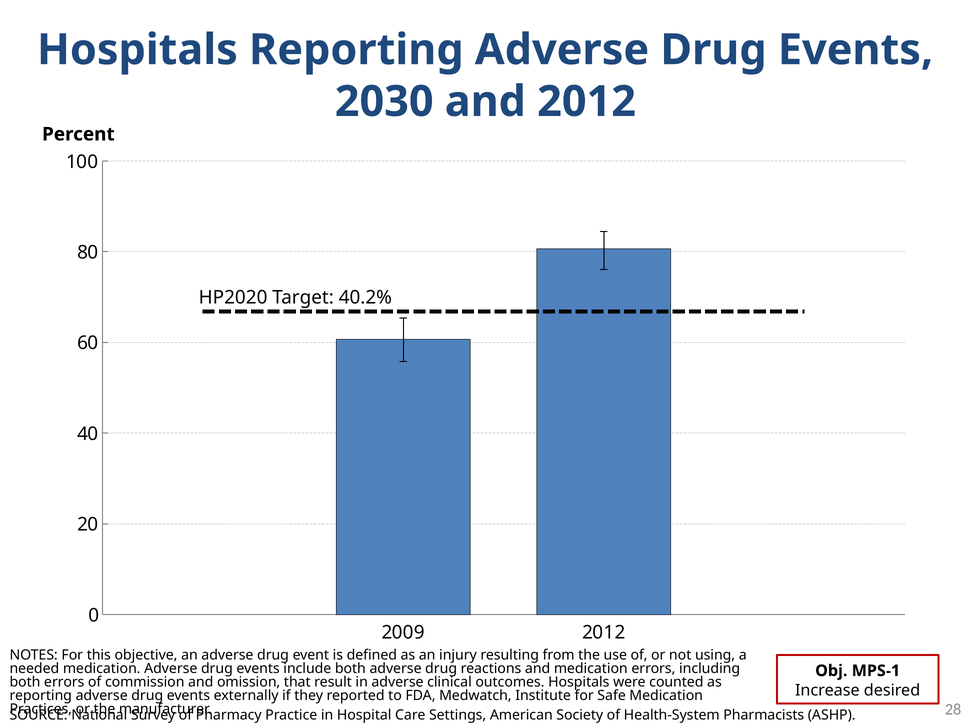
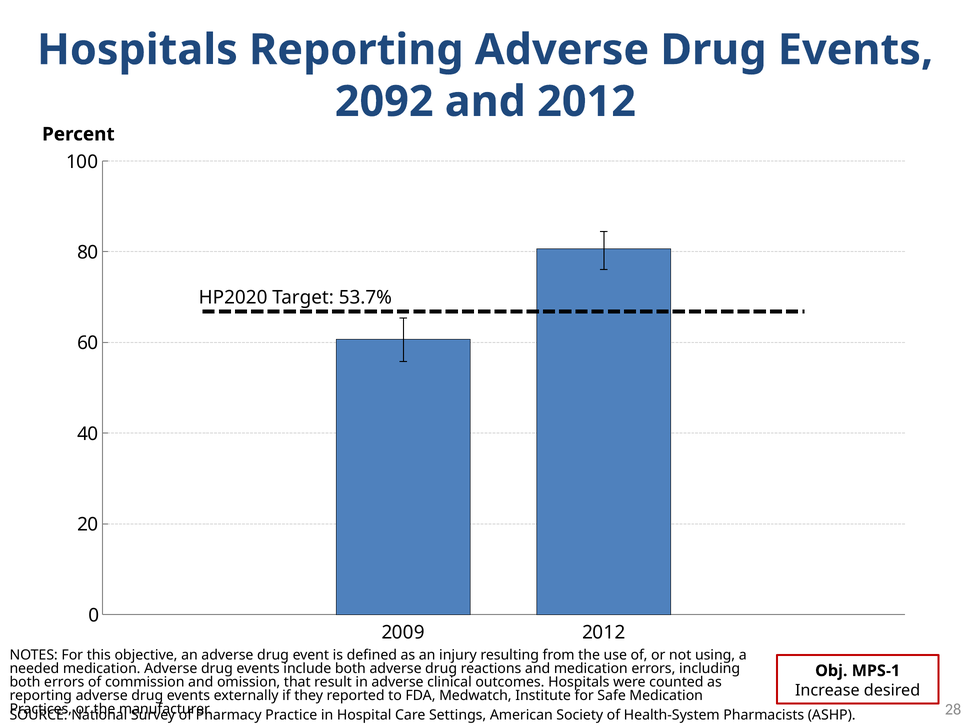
2030: 2030 -> 2092 (384, 102)
40.2%: 40.2% -> 53.7% (365, 297)
